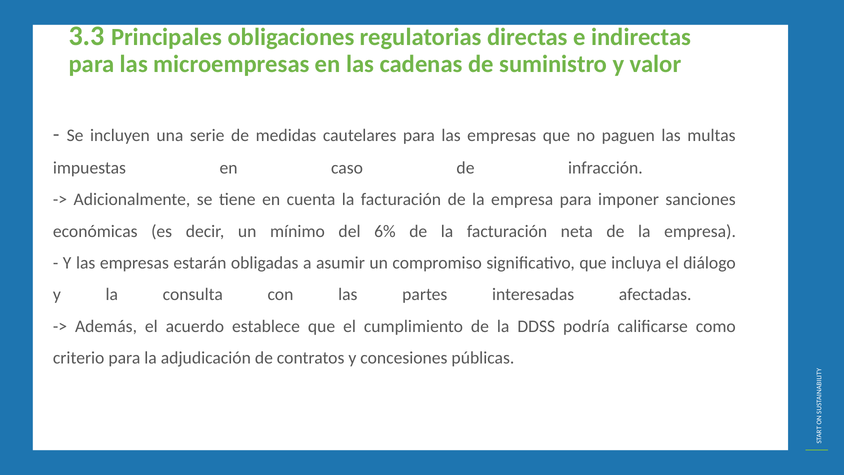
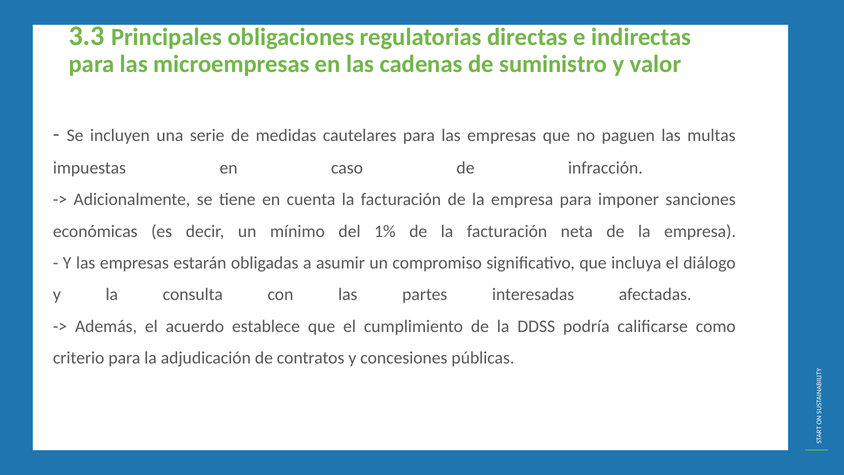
6%: 6% -> 1% (385, 231)
